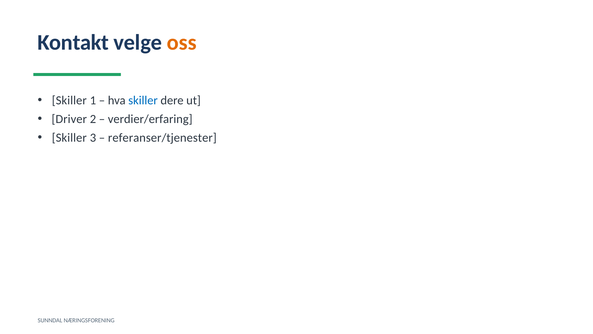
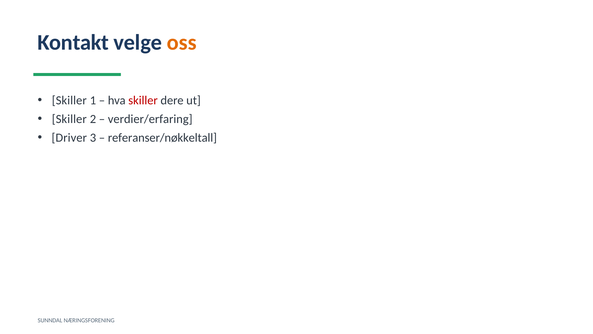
skiller colour: blue -> red (143, 100)
Driver: Driver -> Skiller (69, 119)
Skiller: Skiller -> Driver (69, 138)
referanser/tjenester: referanser/tjenester -> referanser/nøkkeltall (162, 138)
